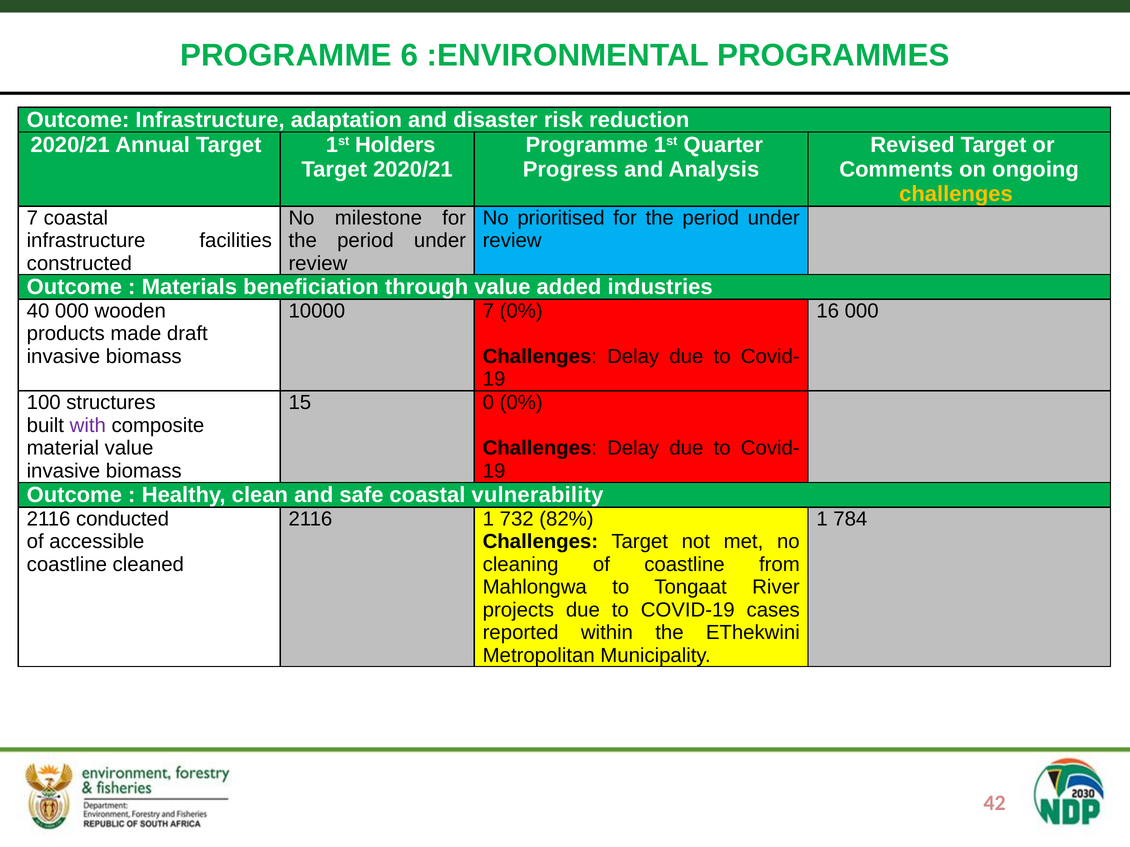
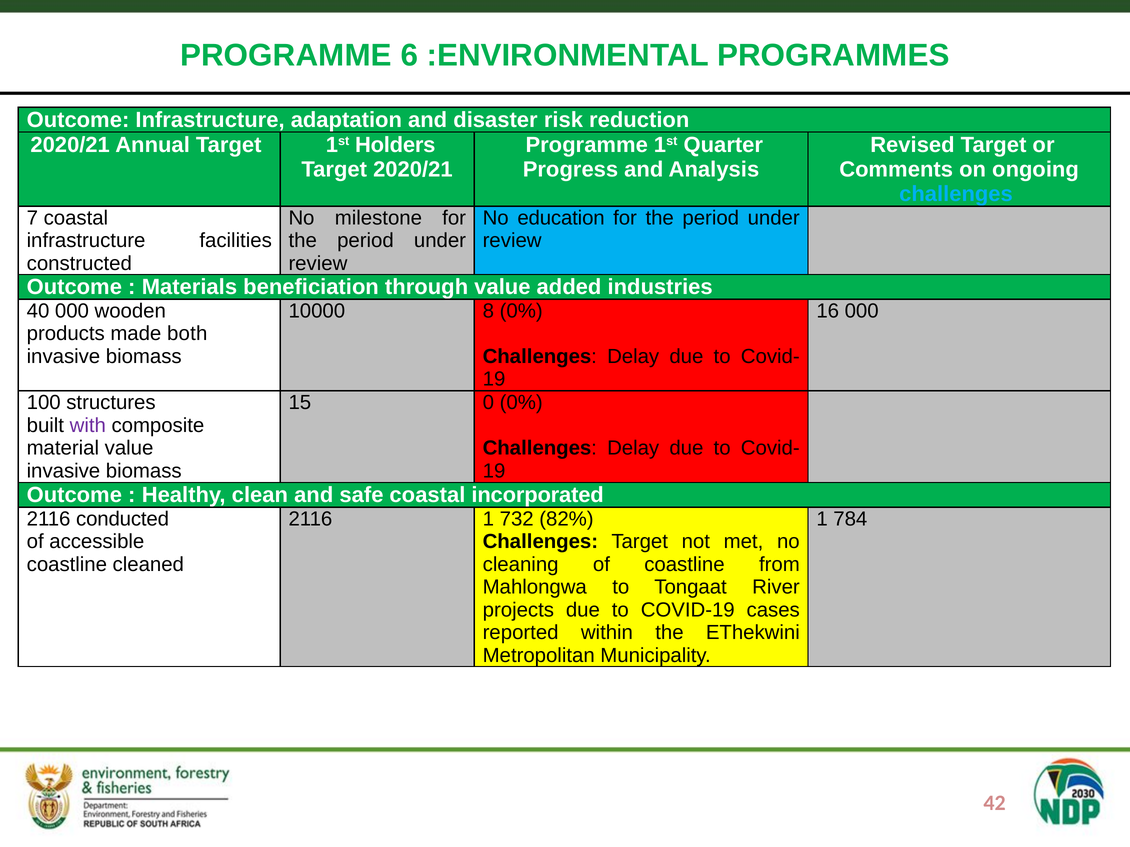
challenges colour: yellow -> light blue (956, 194)
prioritised: prioritised -> education (561, 218)
10000 7: 7 -> 8 (488, 311)
draft: draft -> both (187, 334)
vulnerability: vulnerability -> incorporated (538, 495)
